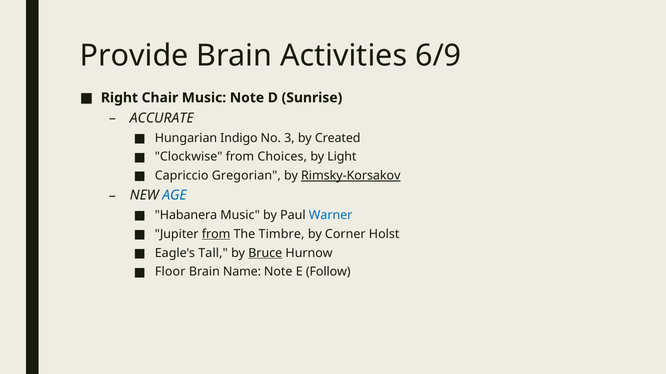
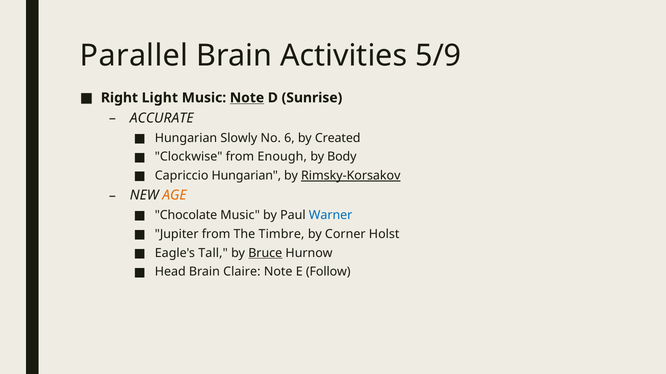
Provide: Provide -> Parallel (134, 56)
6/9: 6/9 -> 5/9 (438, 56)
Chair: Chair -> Light (160, 98)
Note underline: none -> present (247, 98)
Indigo: Indigo -> Slowly (239, 138)
3: 3 -> 6 (289, 138)
Choices: Choices -> Enough (282, 157)
Light: Light -> Body (342, 157)
Capriccio Gregorian: Gregorian -> Hungarian (246, 176)
AGE colour: blue -> orange (174, 196)
Habanera: Habanera -> Chocolate (186, 215)
from underline: present -> none (216, 234)
Floor: Floor -> Head (170, 272)
Name: Name -> Claire (242, 272)
